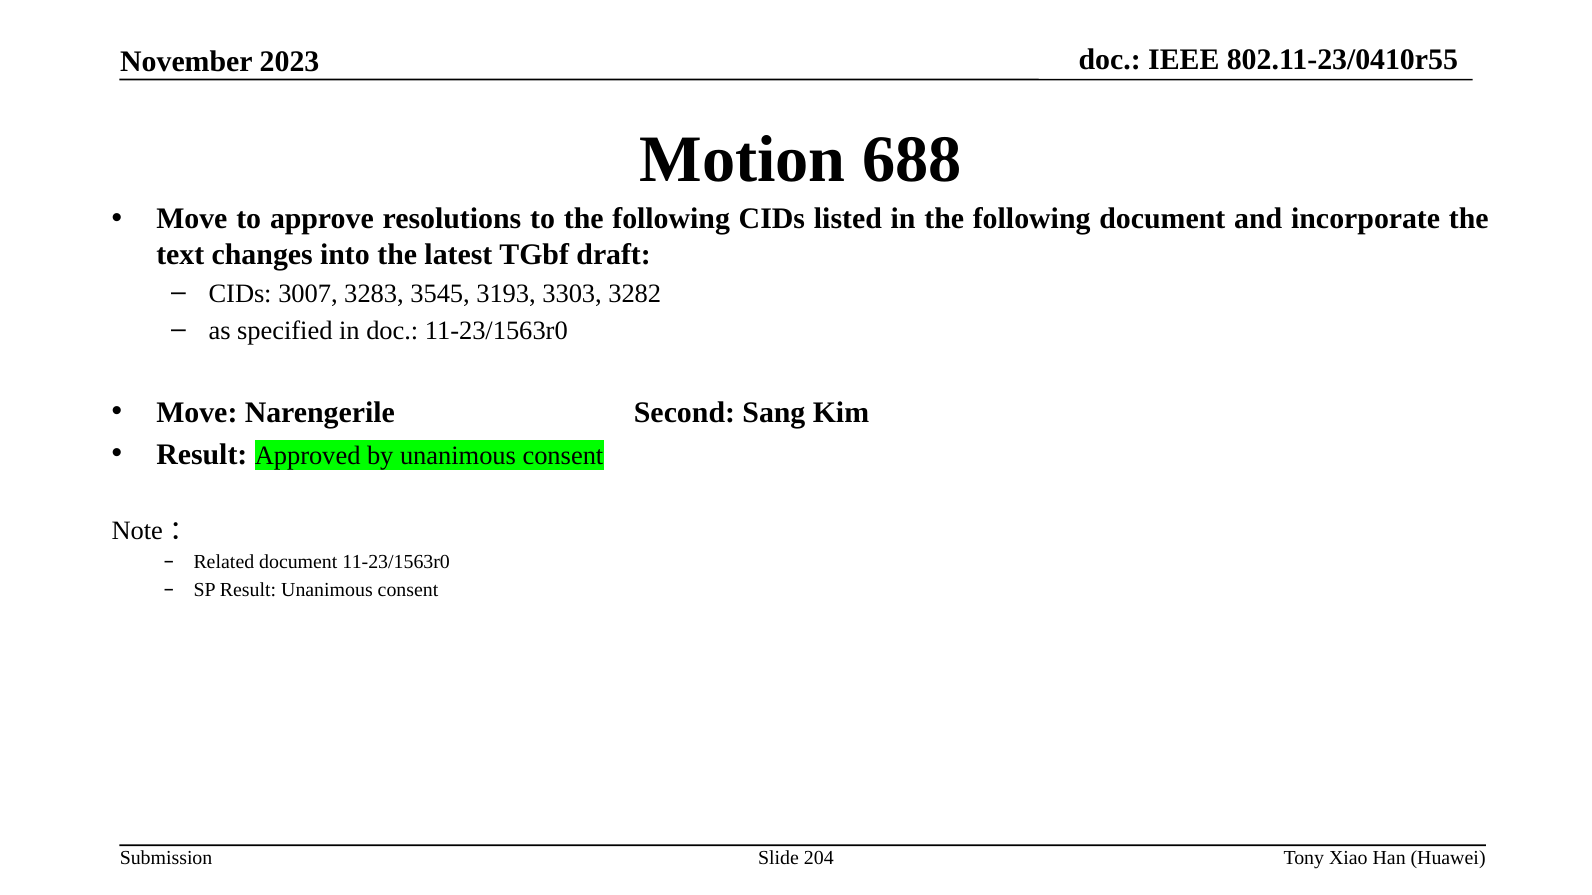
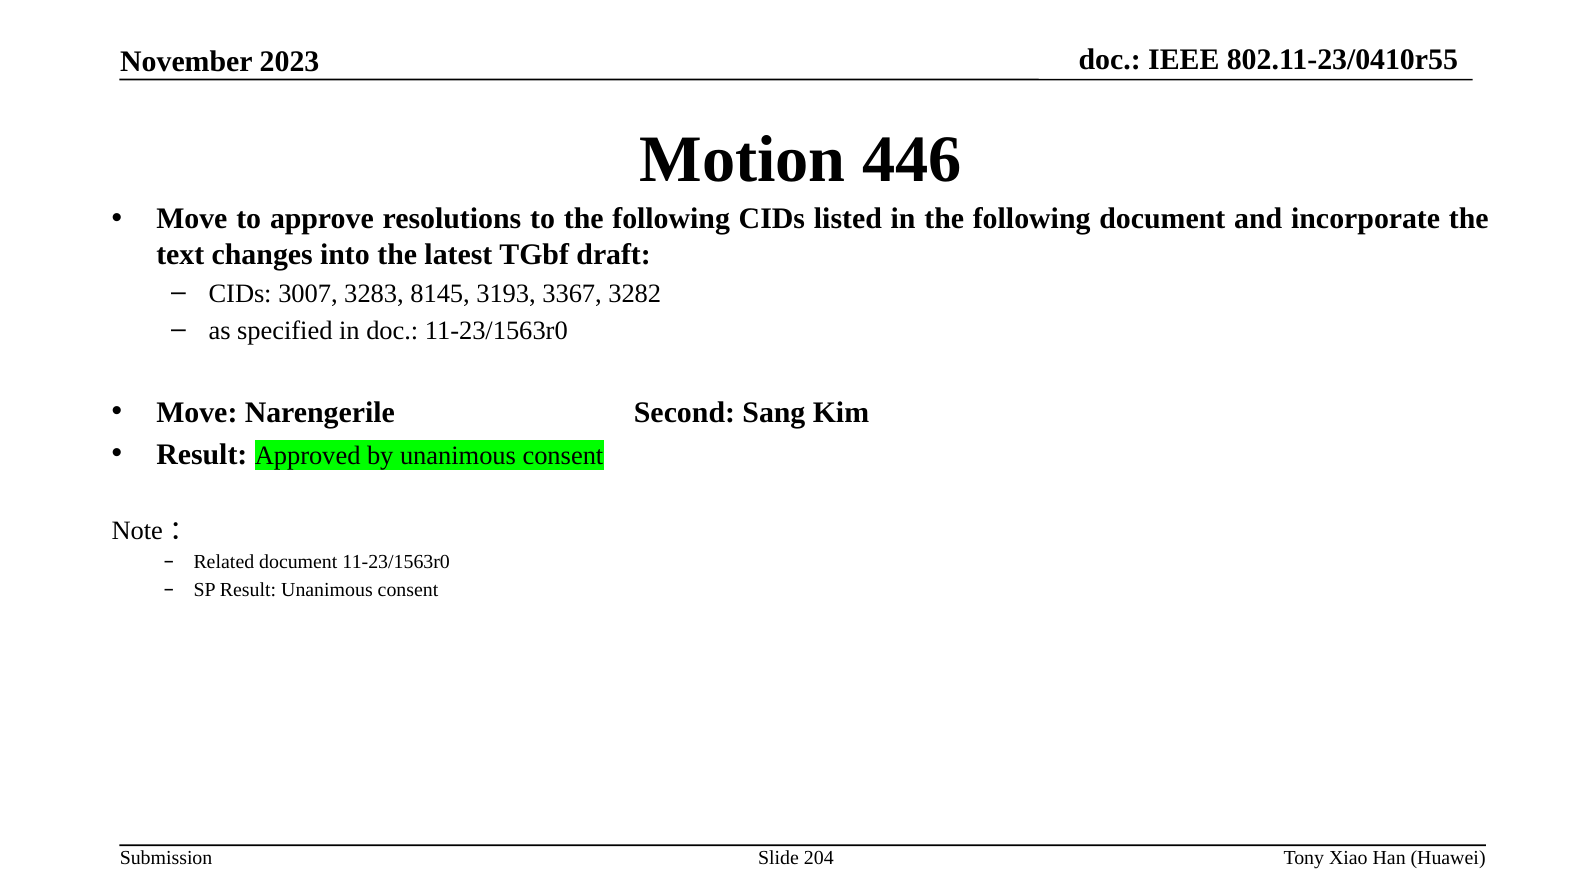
688: 688 -> 446 (912, 160)
3545: 3545 -> 8145 (440, 294)
3303: 3303 -> 3367 (572, 294)
